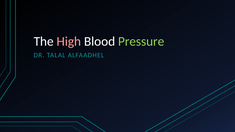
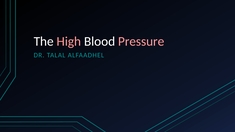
Pressure colour: light green -> pink (141, 41)
